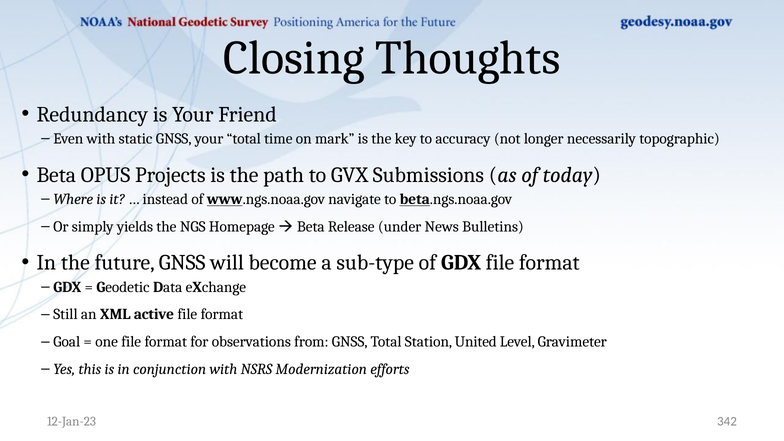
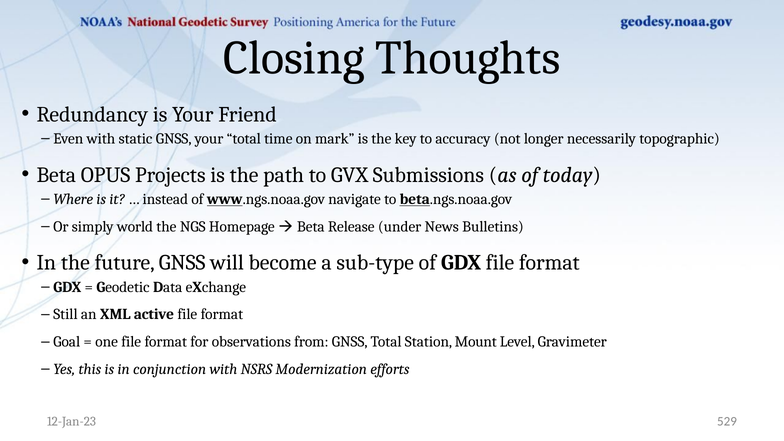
yields: yields -> world (135, 227)
United: United -> Mount (476, 342)
342: 342 -> 529 (727, 421)
